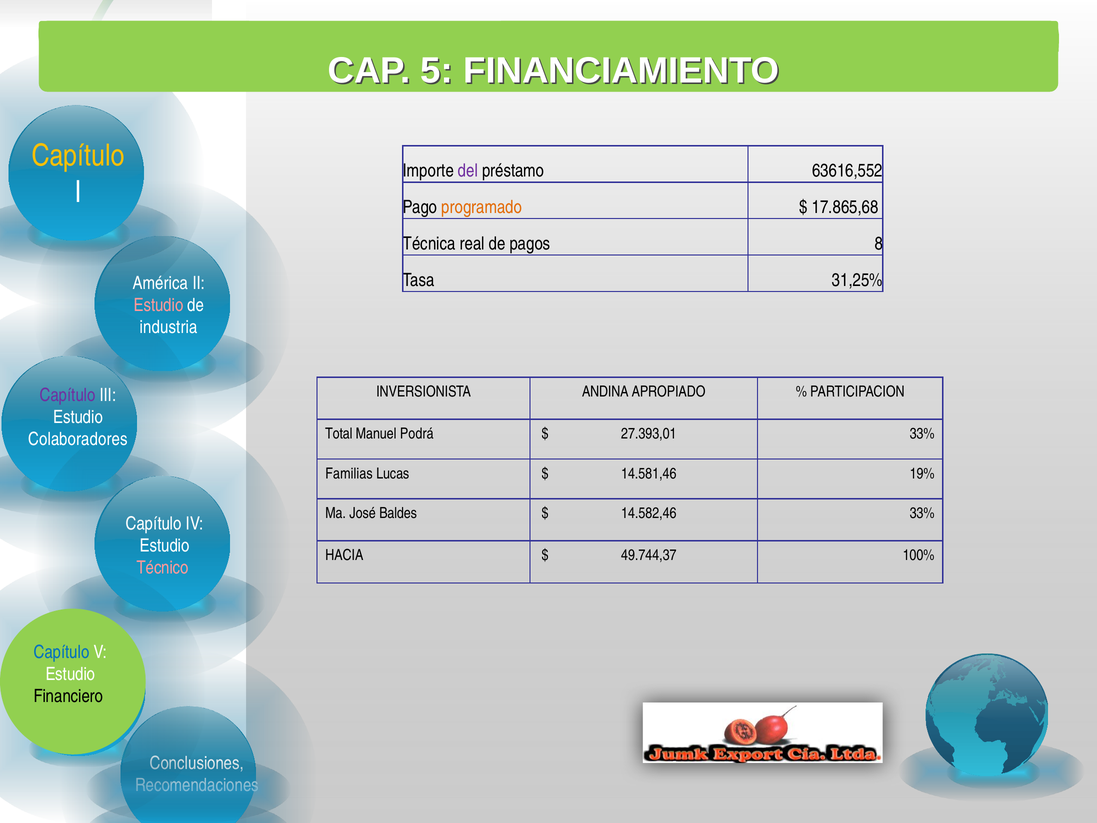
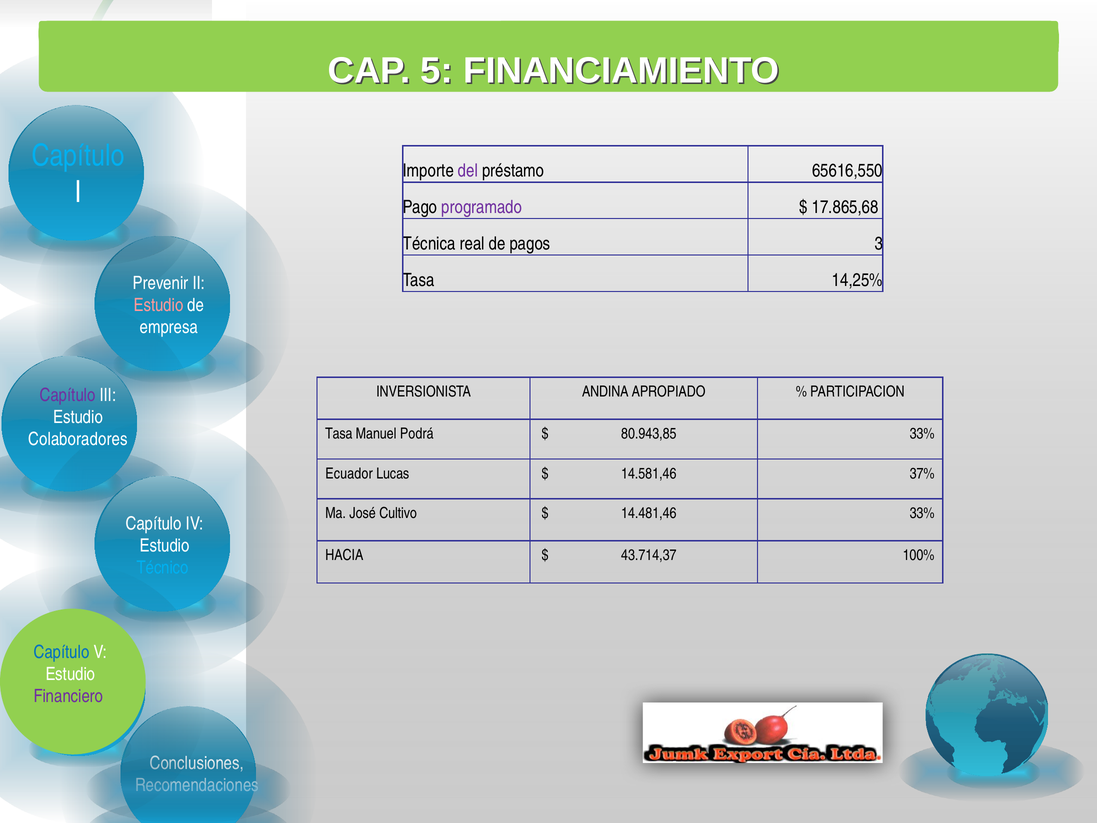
Capítulo colour: yellow -> light blue (78, 155)
63616,552: 63616,552 -> 65616,550 (847, 171)
programado colour: orange -> purple (482, 207)
8: 8 -> 3 (879, 244)
31,25%: 31,25% -> 14,25% (857, 280)
América: América -> Prevenir (161, 283)
industria: industria -> empresa (169, 327)
Total: Total -> Tasa (339, 434)
27.393,01: 27.393,01 -> 80.943,85 (649, 434)
Familias: Familias -> Ecuador (349, 473)
19%: 19% -> 37% (922, 473)
Baldes: Baldes -> Cultivo (398, 513)
14.582,46: 14.582,46 -> 14.481,46 (649, 513)
49.744,37: 49.744,37 -> 43.714,37 (649, 555)
Técnico colour: pink -> light blue (163, 567)
Financiero colour: black -> purple (68, 696)
